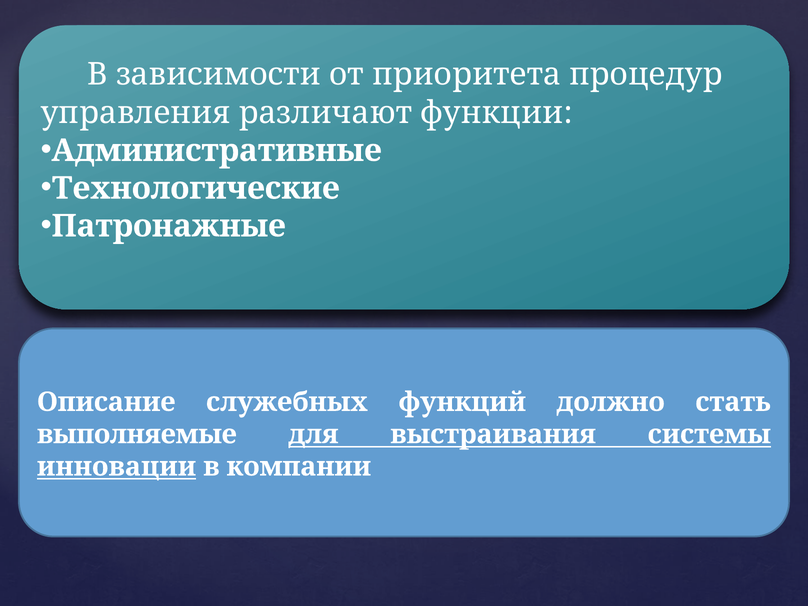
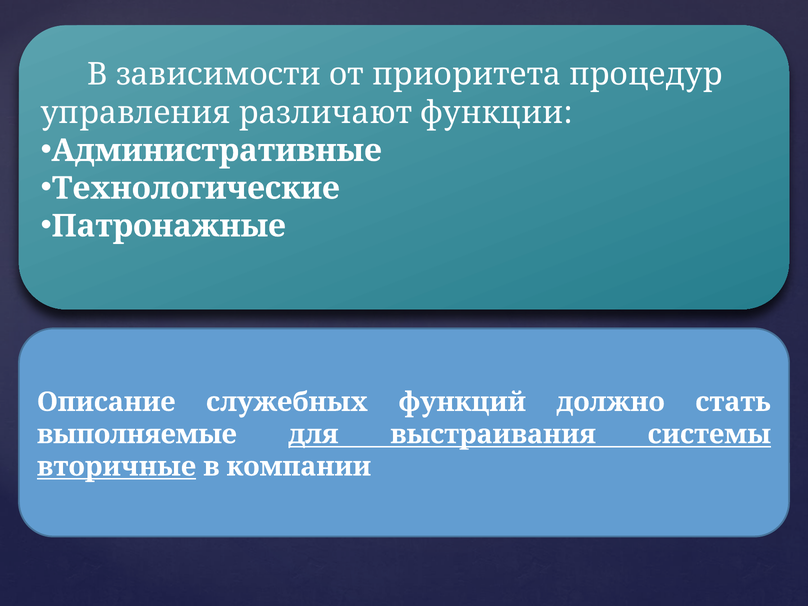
инновации: инновации -> вторичные (117, 467)
